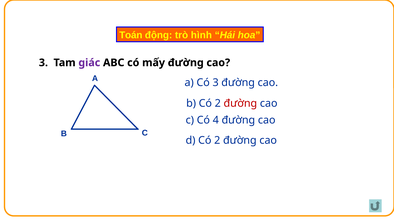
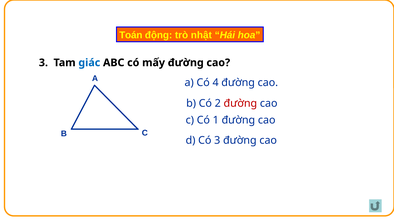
hình: hình -> nhật (201, 35)
giác colour: purple -> blue (89, 63)
Có 3: 3 -> 4 (216, 83)
4: 4 -> 1 (216, 120)
d Có 2: 2 -> 3 (217, 140)
